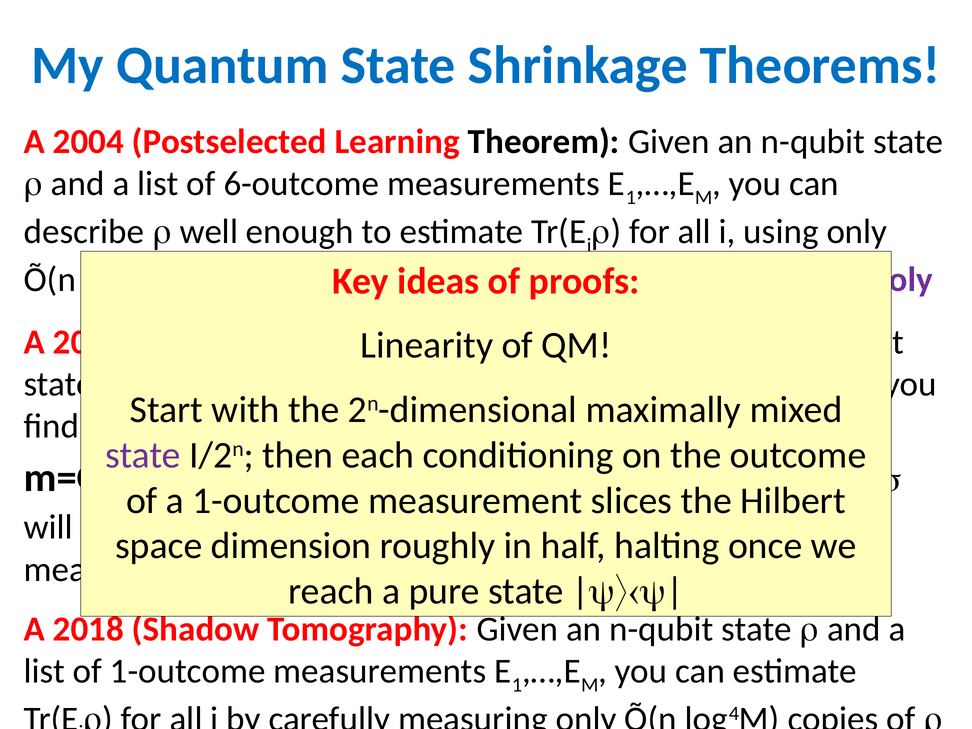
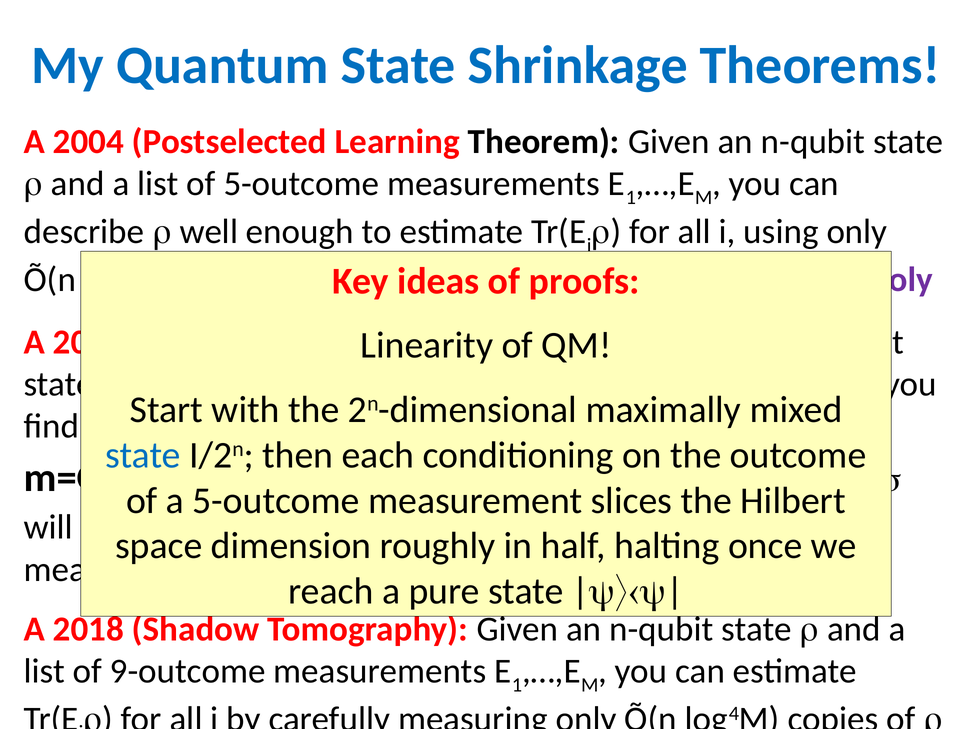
of 6-outcome: 6-outcome -> 5-outcome (301, 184)
state colour: purple -> blue (143, 455)
1-outcome: 1-outcome -> 5-outcome (276, 501)
of 1-outcome: 1-outcome -> 9-outcome (188, 671)
